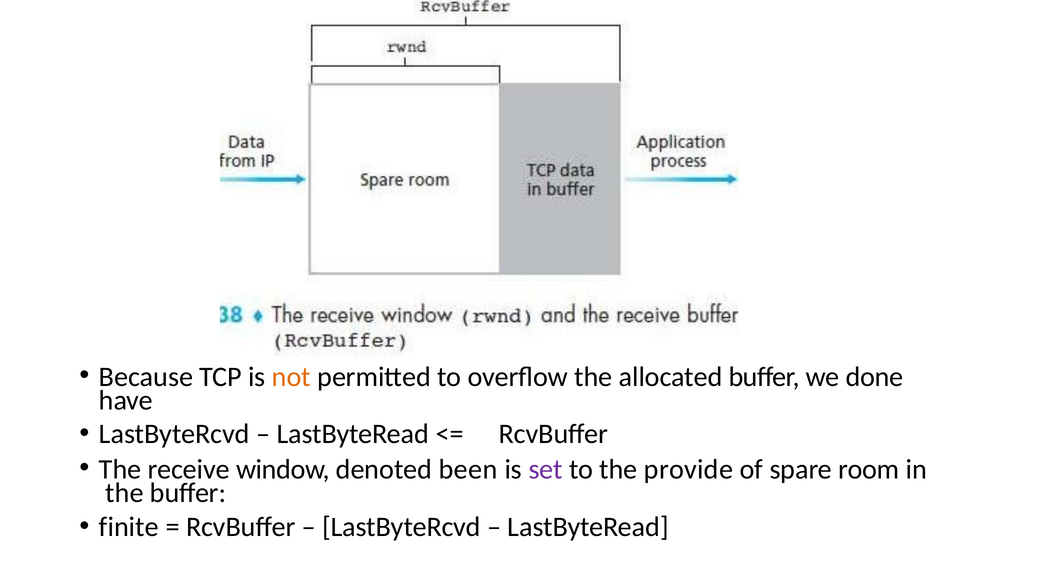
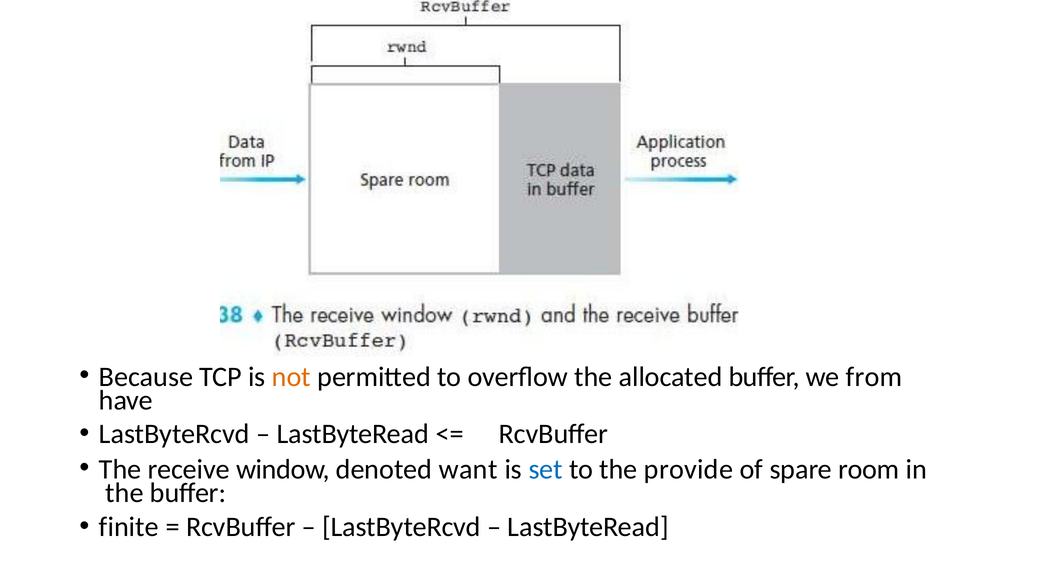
done: done -> from (874, 377)
been: been -> want (468, 469)
set colour: purple -> blue (546, 469)
